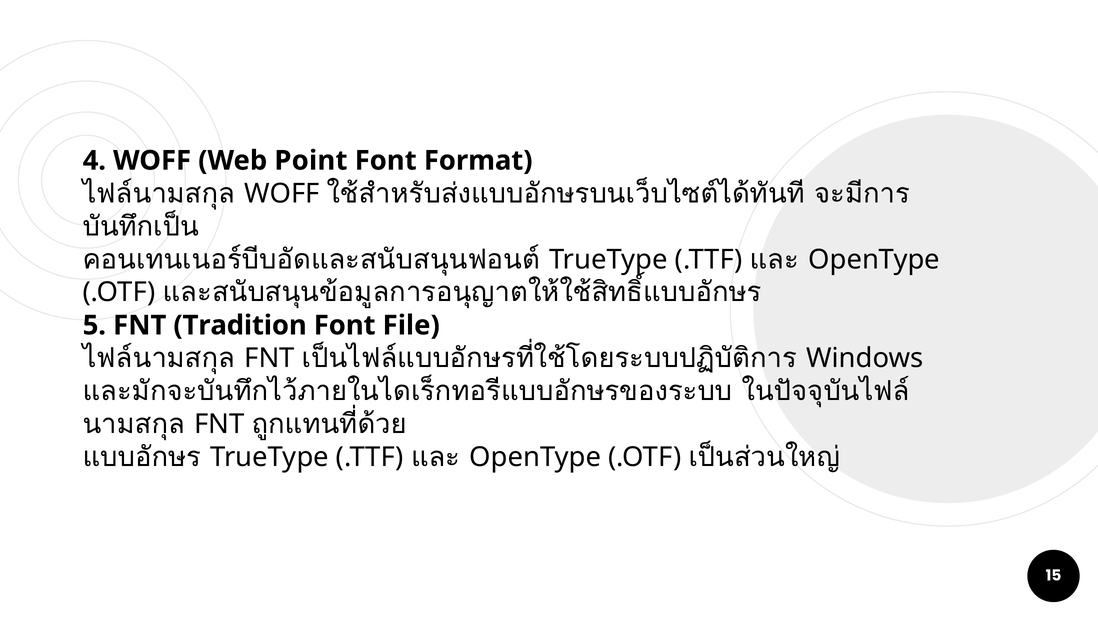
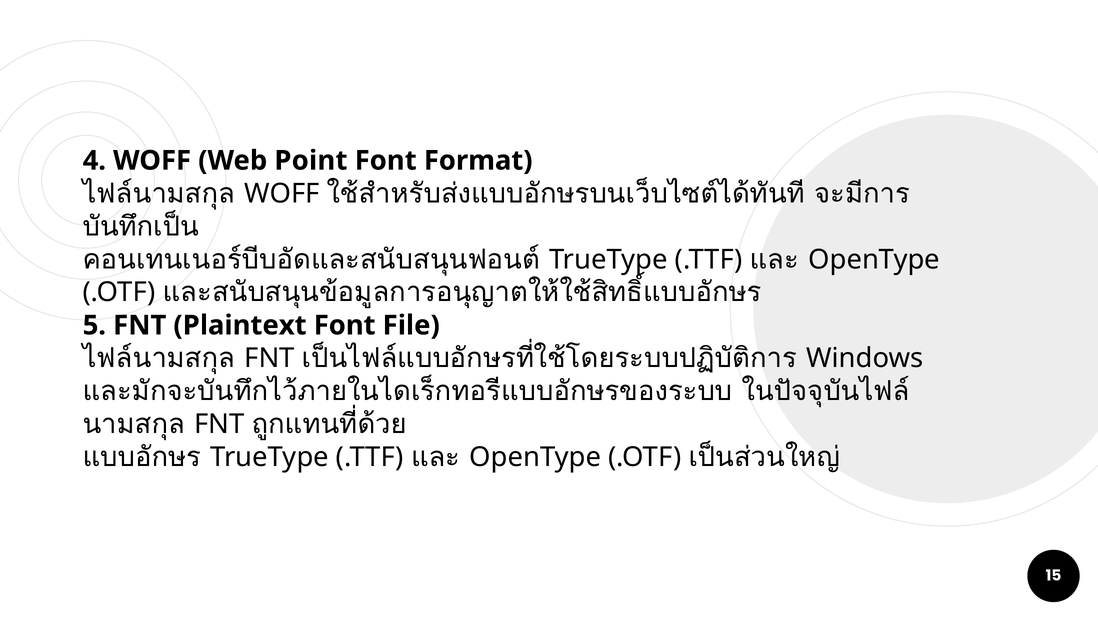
Tradition: Tradition -> Plaintext (240, 325)
